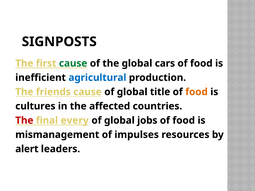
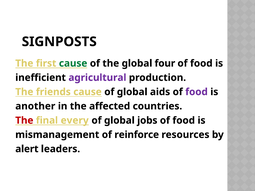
cars: cars -> four (165, 63)
agricultural colour: blue -> purple (97, 78)
title: title -> aids (160, 92)
food colour: orange -> purple (197, 92)
cultures: cultures -> another (35, 106)
impulses: impulses -> reinforce (137, 135)
